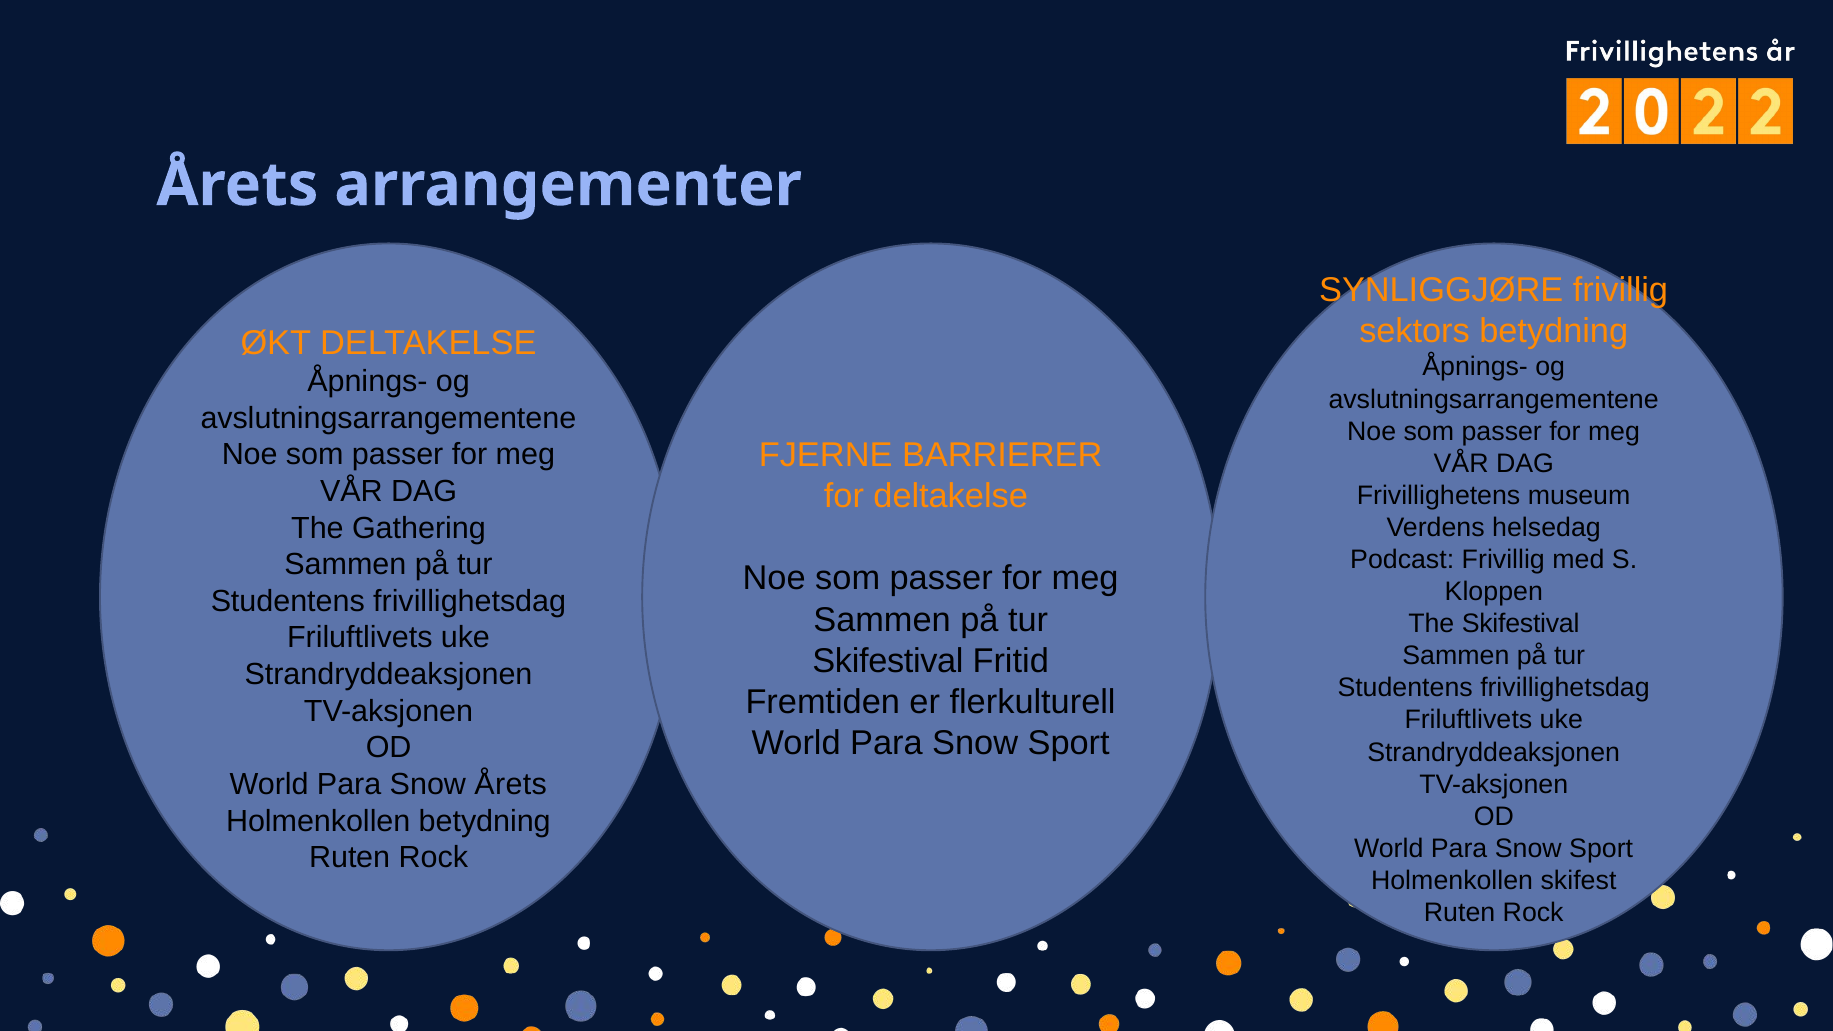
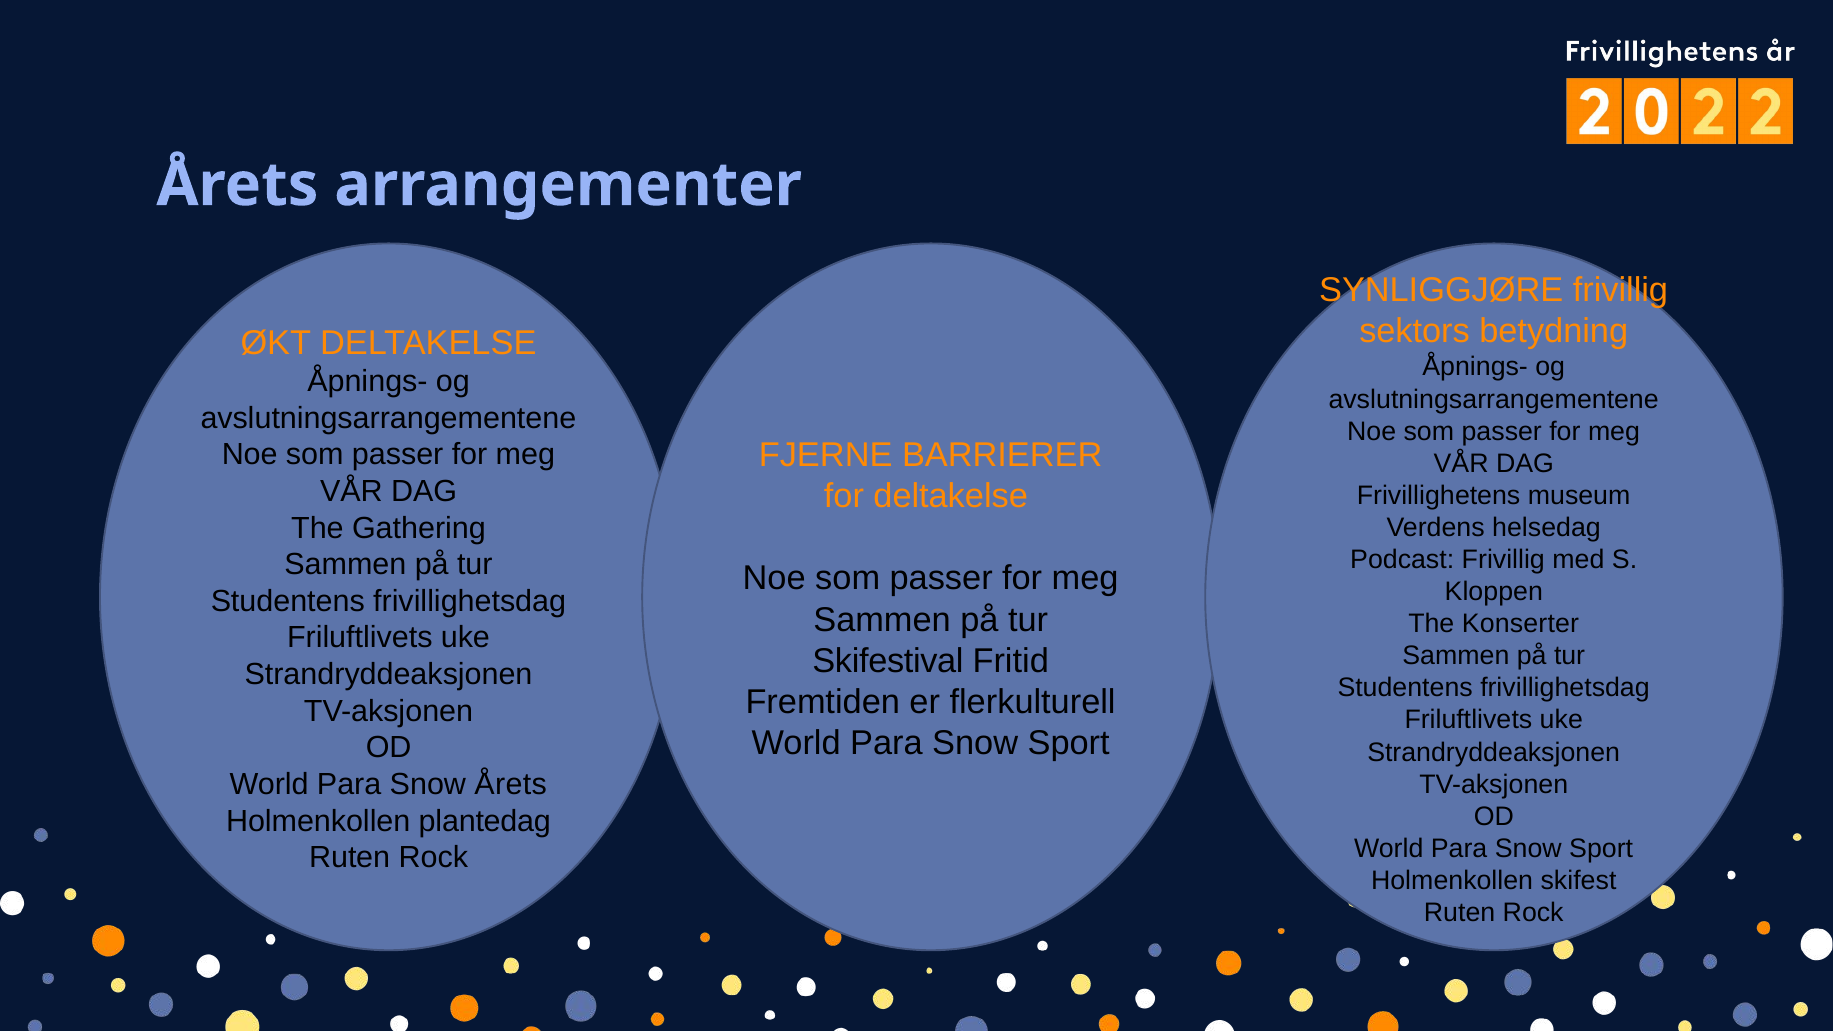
The Skifestival: Skifestival -> Konserter (1520, 624)
Holmenkollen betydning: betydning -> plantedag (485, 821)
